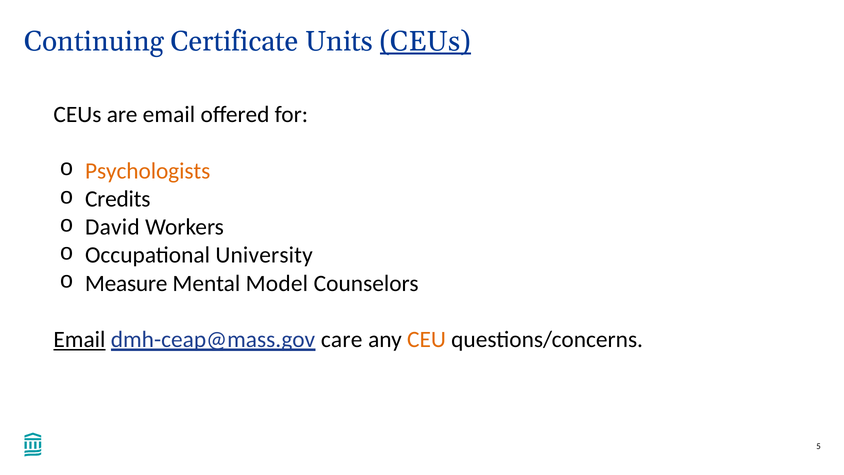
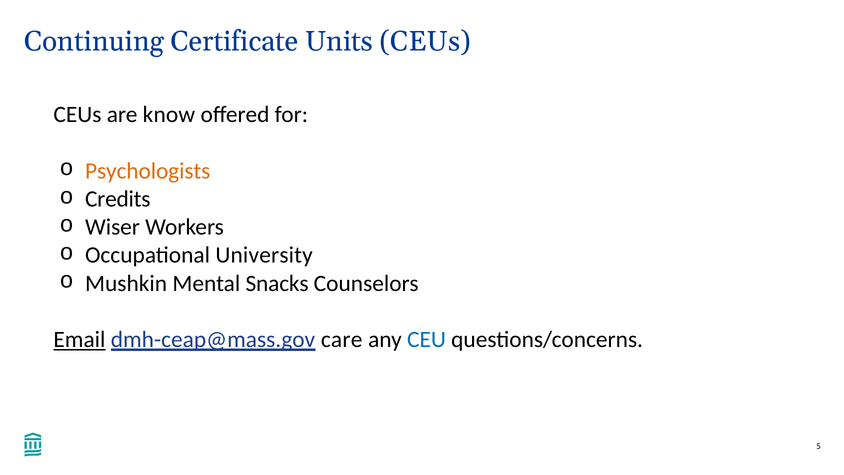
CEUs underline: present -> none (425, 41)
are email: email -> know (169, 114)
David: David -> Wiser (113, 227)
Measure: Measure -> Mushkin (126, 283)
Model: Model -> Snacks (277, 283)
CEU colour: orange -> blue (426, 339)
